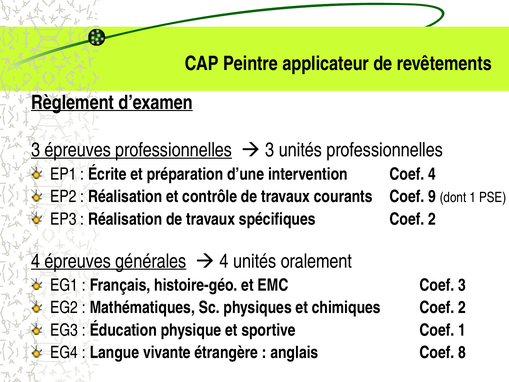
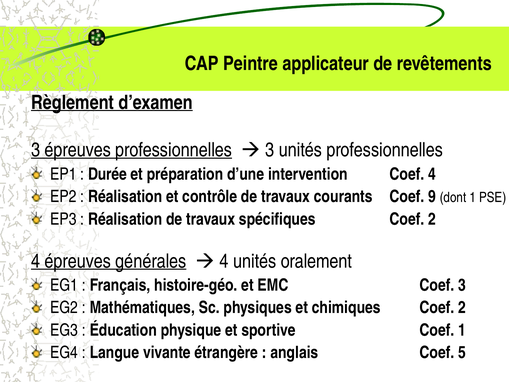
Écrite: Écrite -> Durée (107, 174)
8: 8 -> 5 (462, 352)
